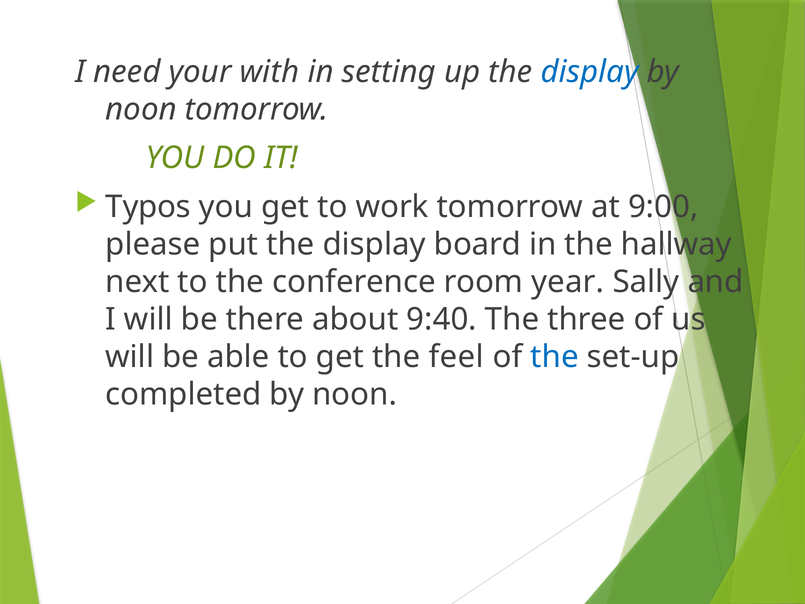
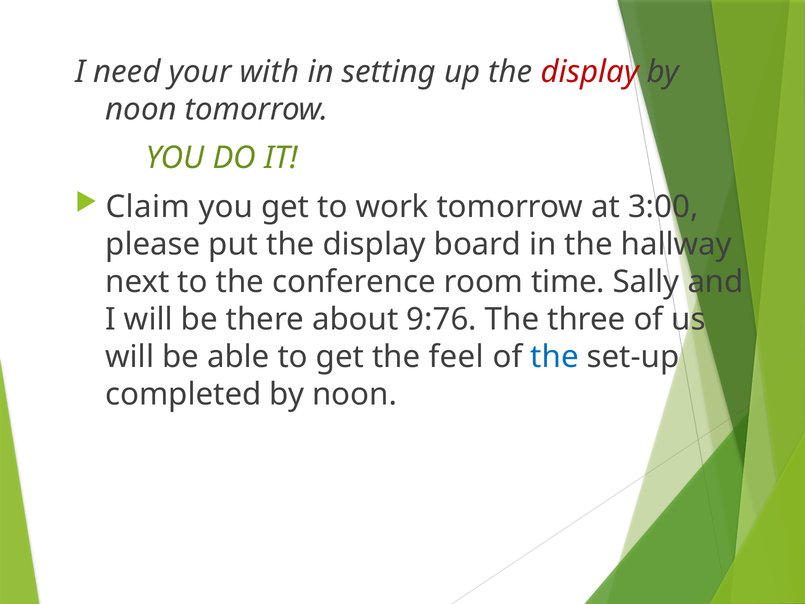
display colour: blue -> red (590, 72)
Typos: Typos -> Claim (148, 207)
9:00: 9:00 -> 3:00 (663, 207)
year: year -> time (568, 282)
9:40: 9:40 -> 9:76 (442, 319)
